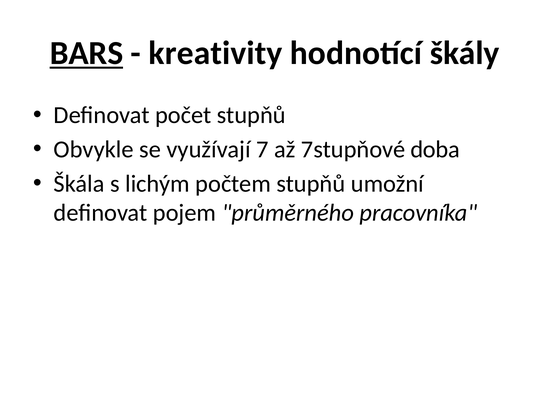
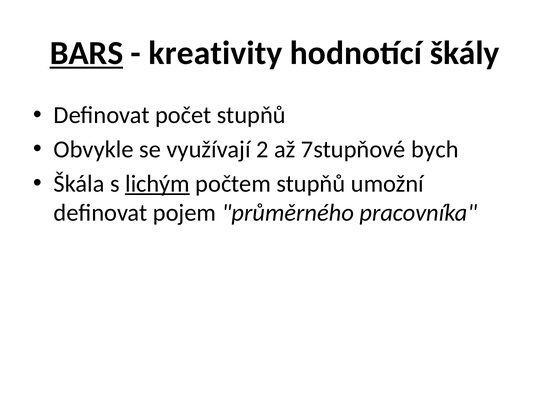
7: 7 -> 2 (262, 150)
doba: doba -> bych (435, 150)
lichým underline: none -> present (157, 184)
